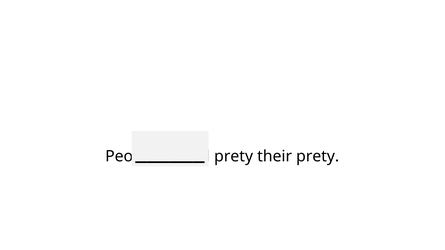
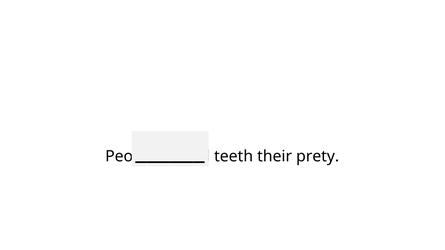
prety: prety -> teeth (234, 157)
